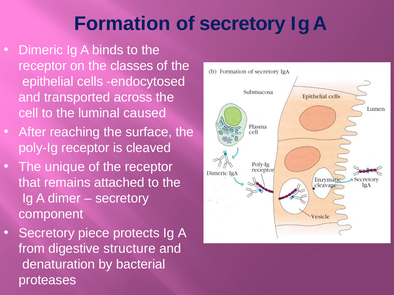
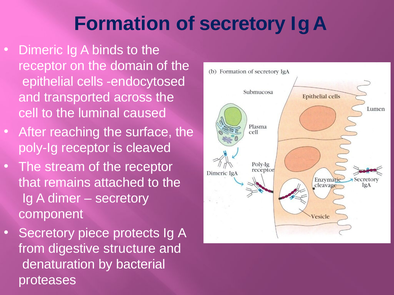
classes: classes -> domain (132, 66)
unique: unique -> stream (65, 167)
